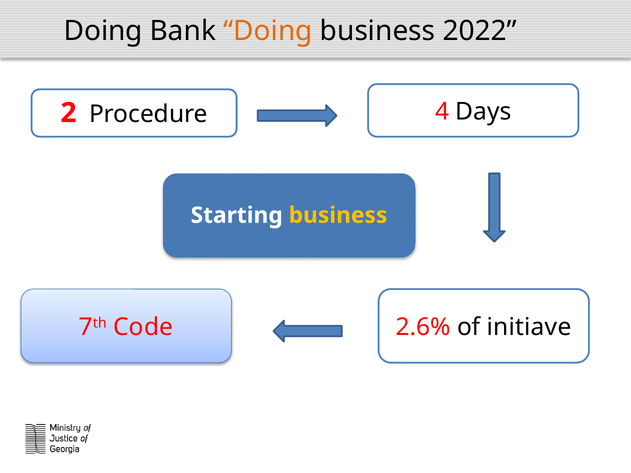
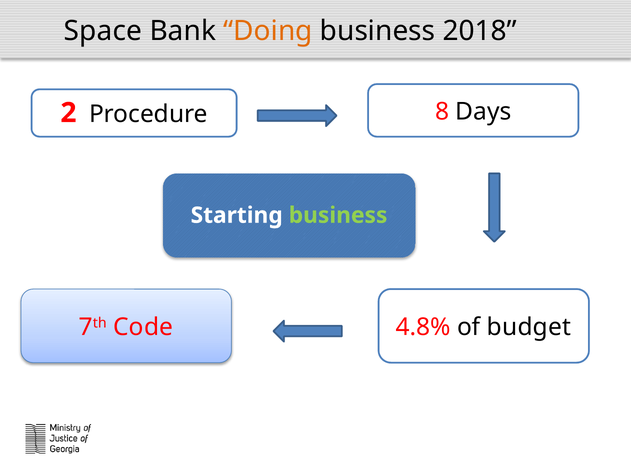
Doing: Doing -> Space (103, 31)
2022: 2022 -> 2018 (480, 31)
4: 4 -> 8 (442, 112)
business colour: yellow -> light green (338, 215)
2.6%: 2.6% -> 4.8% (423, 327)
initiave: initiave -> budget (529, 327)
